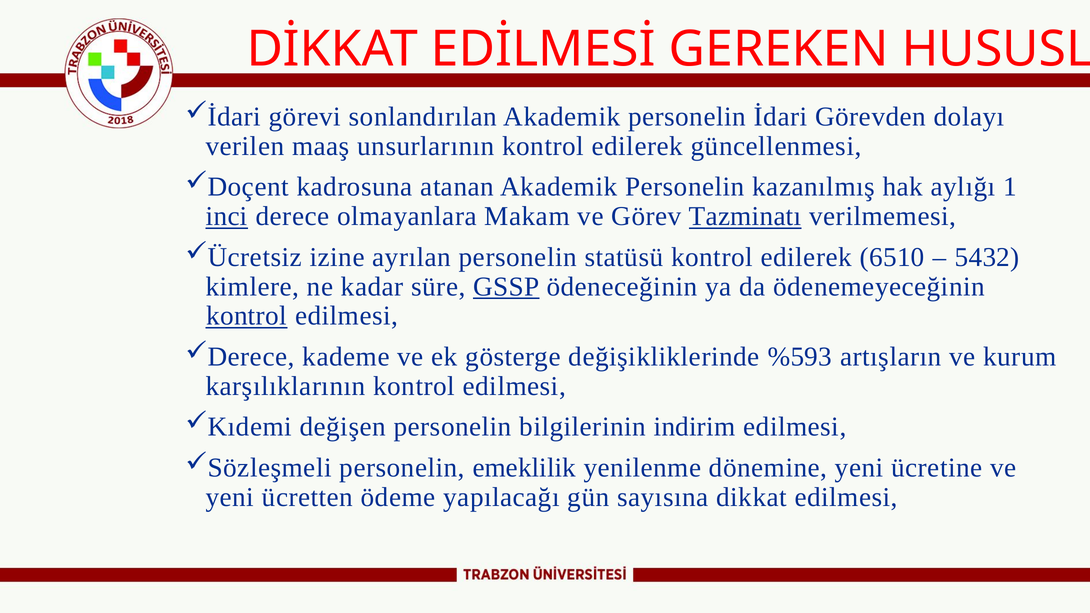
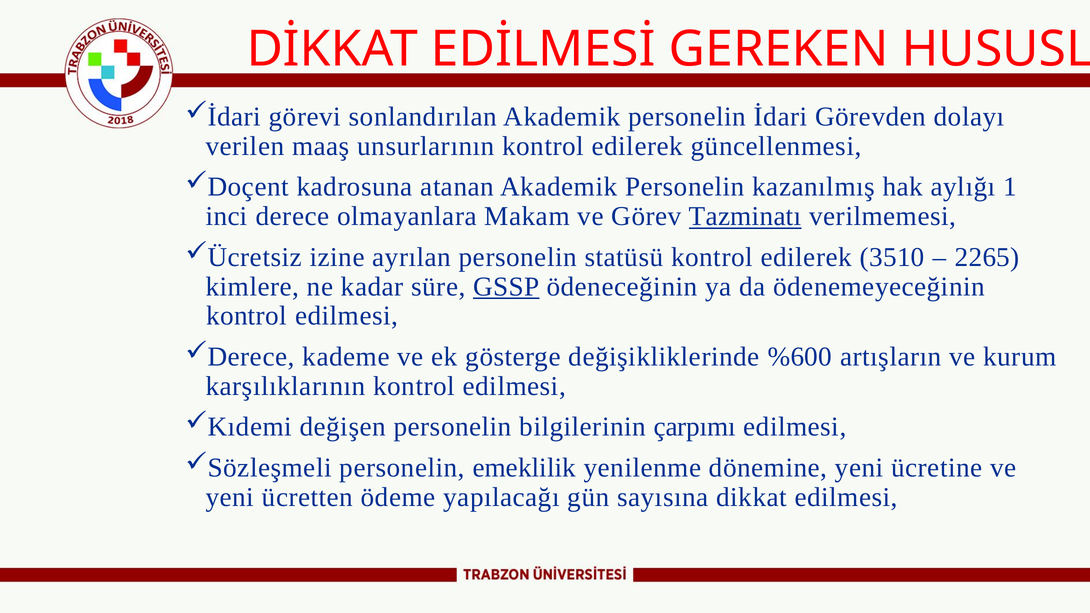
inci underline: present -> none (227, 216)
6510: 6510 -> 3510 (892, 257)
5432: 5432 -> 2265 (987, 257)
kontrol underline: present -> none (246, 316)
%593: %593 -> %600 (800, 357)
indirim: indirim -> çarpımı (695, 427)
